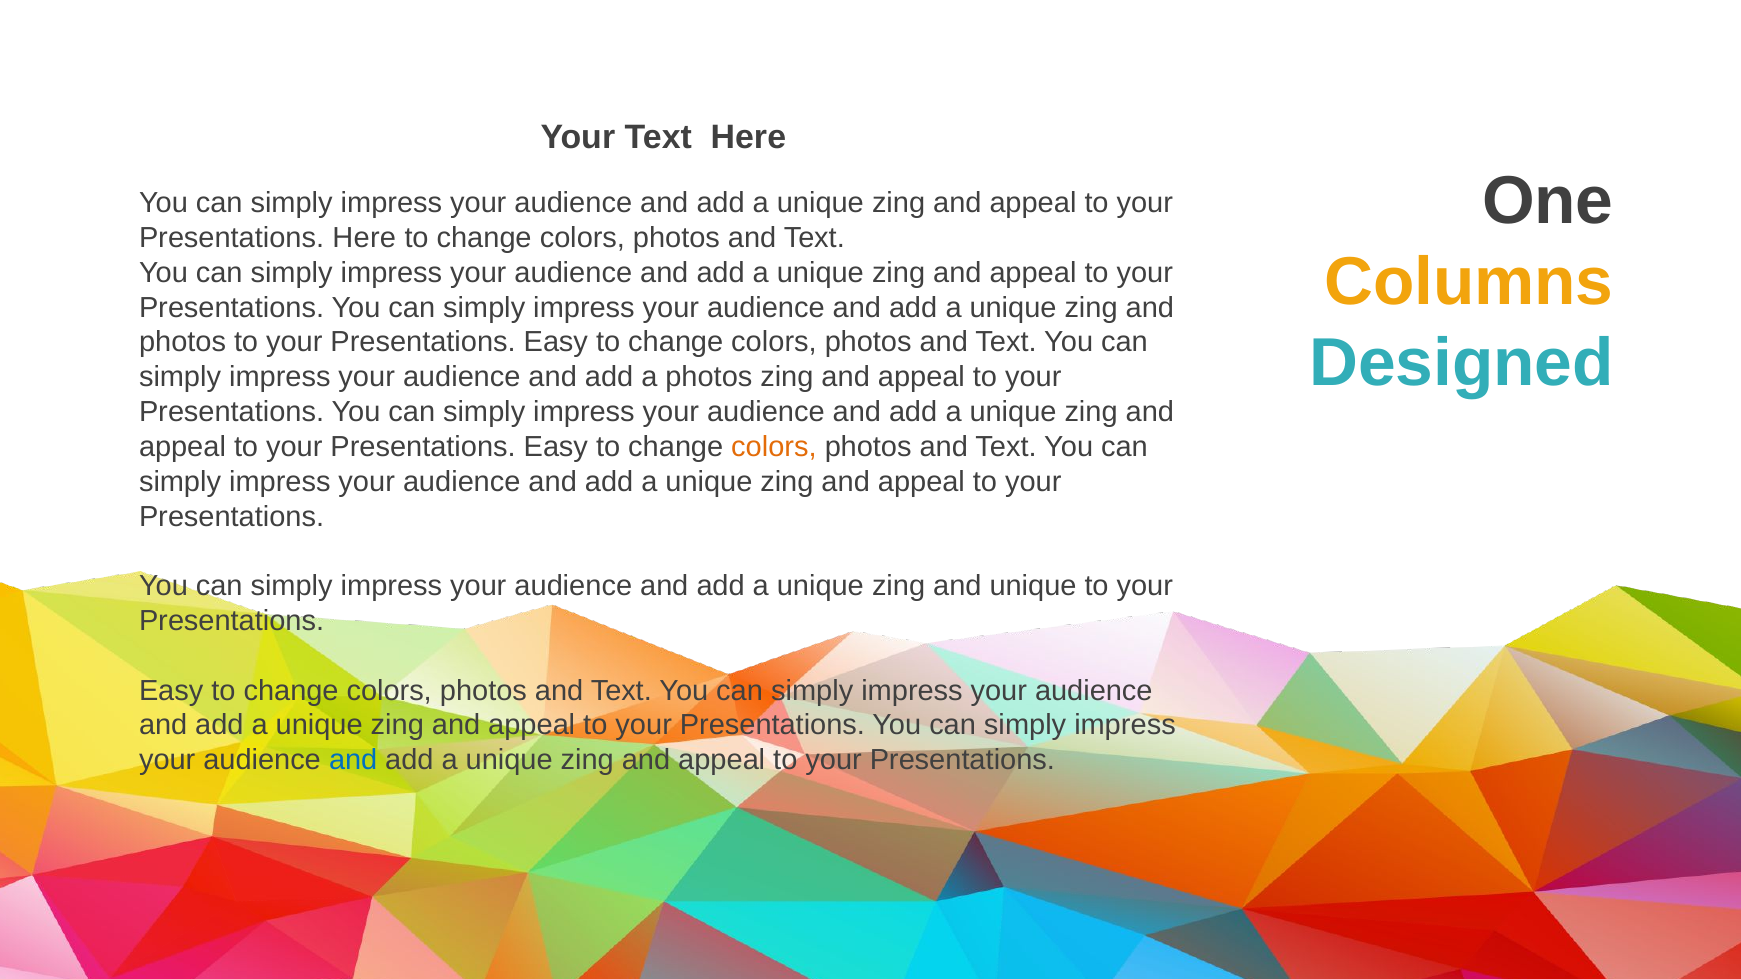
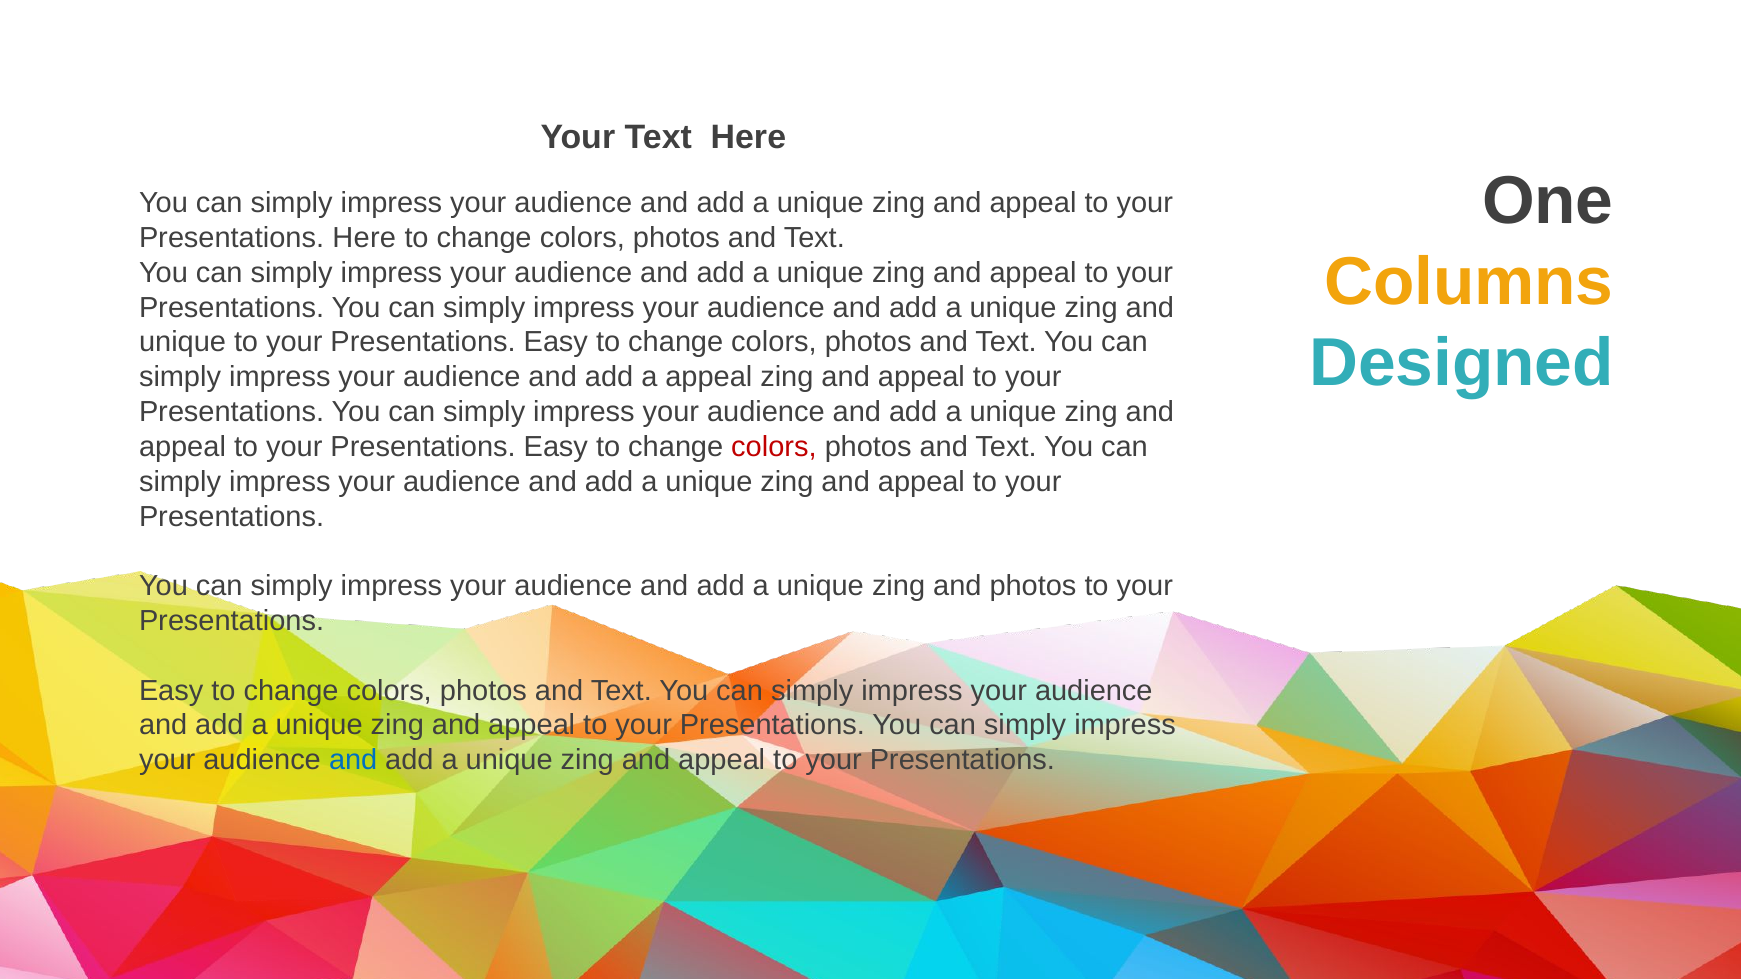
photos: photos -> unique (183, 343)
a photos: photos -> appeal (709, 377)
colors colour: orange -> red (774, 447)
and unique: unique -> photos (1033, 586)
